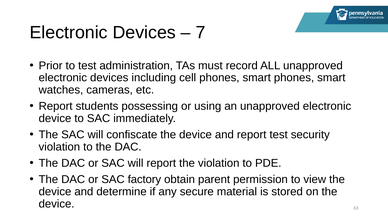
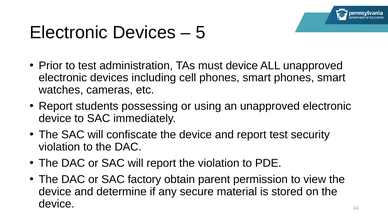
7: 7 -> 5 (200, 33)
must record: record -> device (242, 66)
